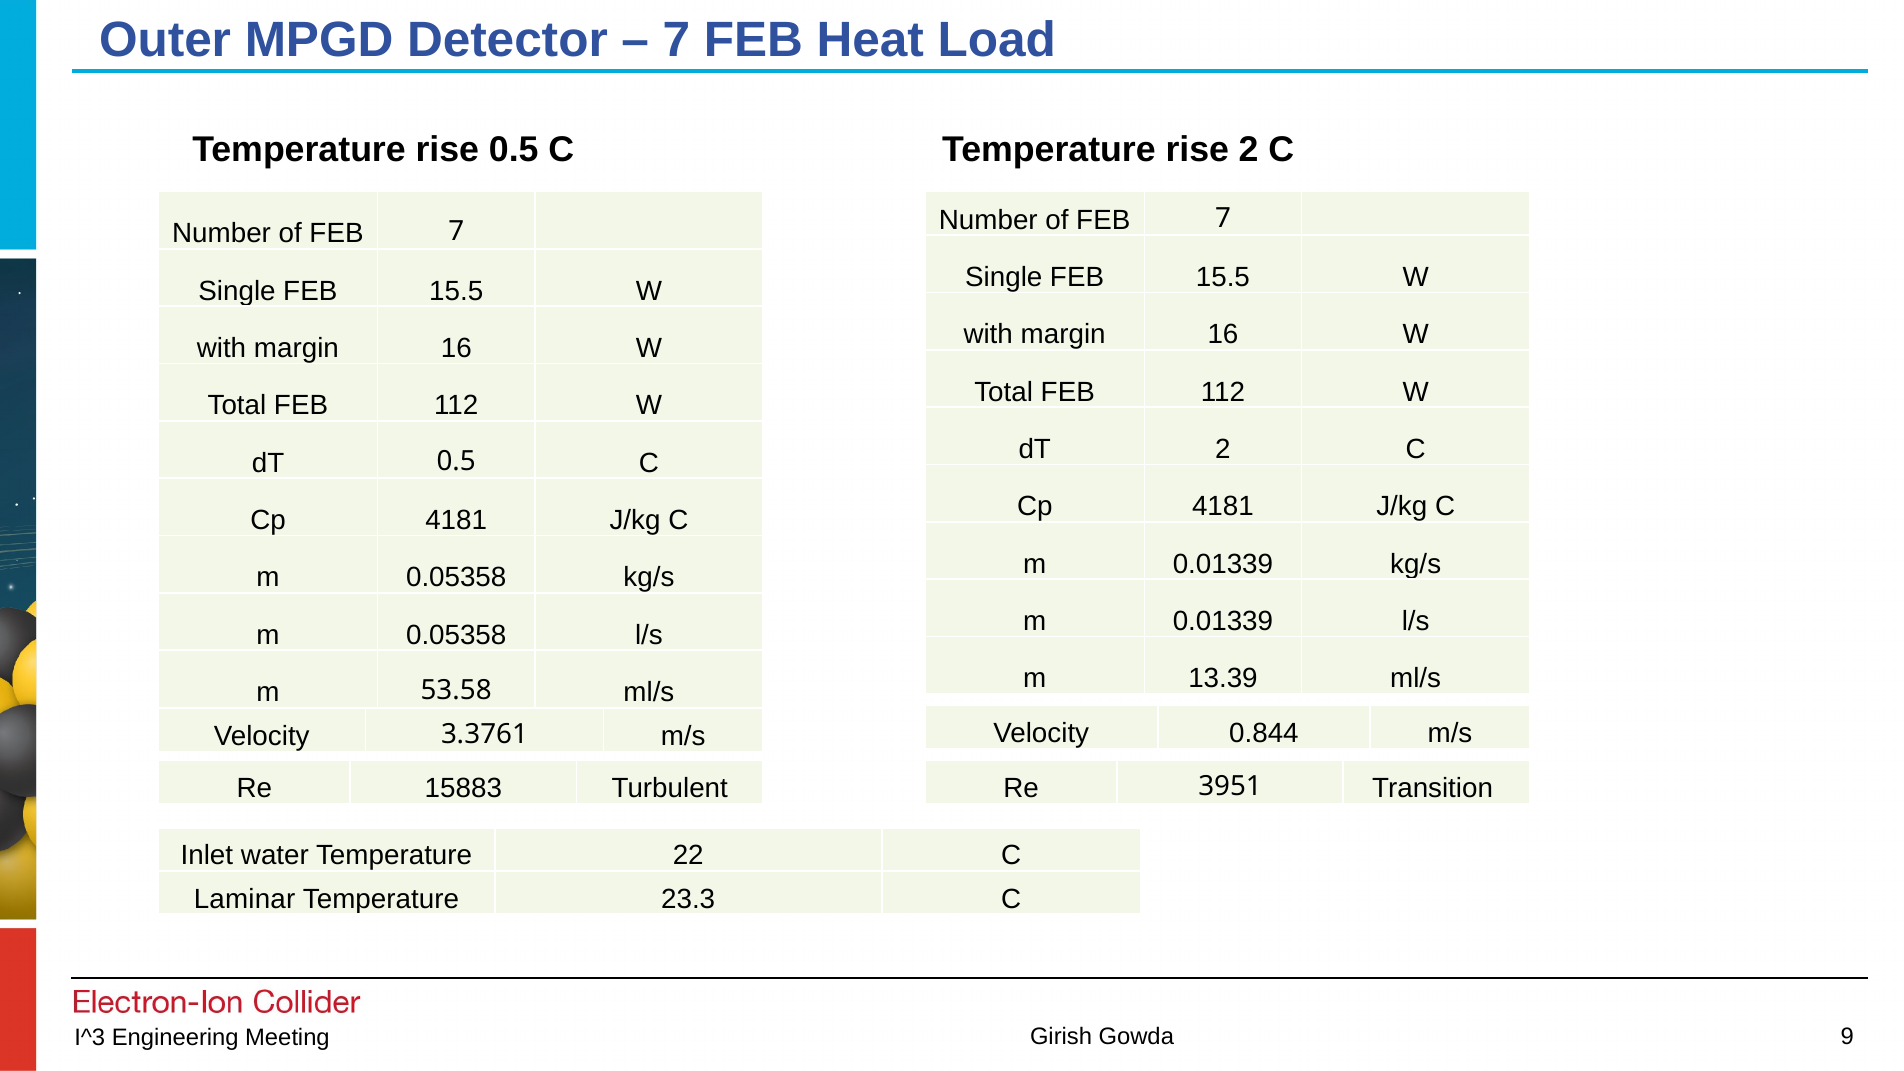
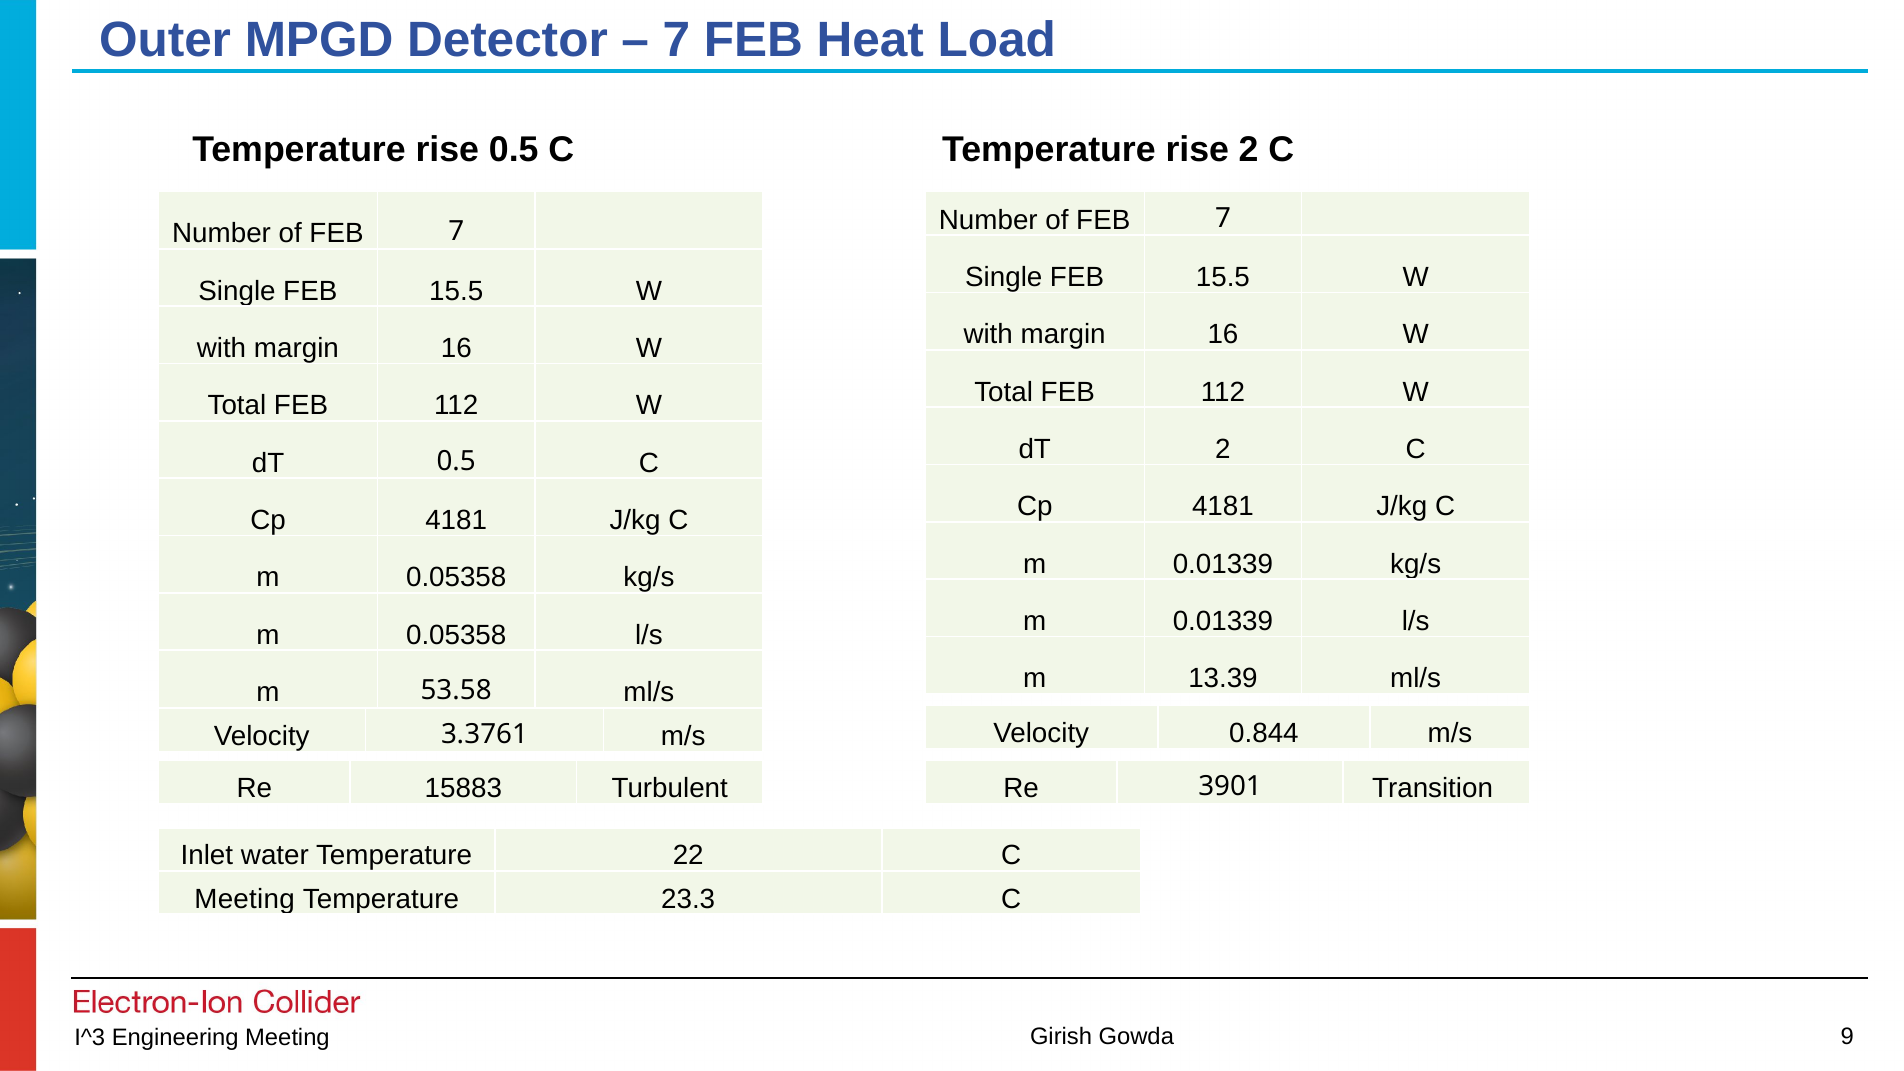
3951: 3951 -> 3901 (1230, 787)
Laminar: Laminar -> Meeting (245, 899)
